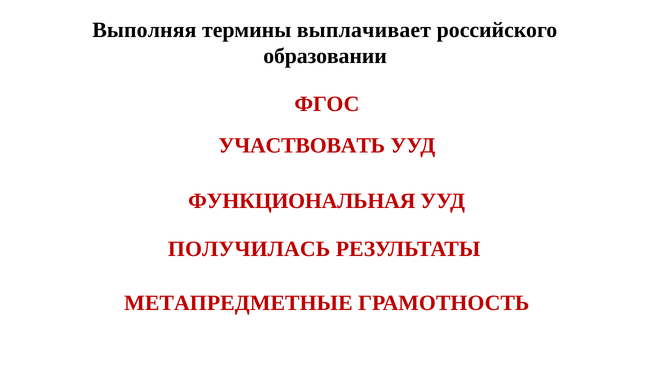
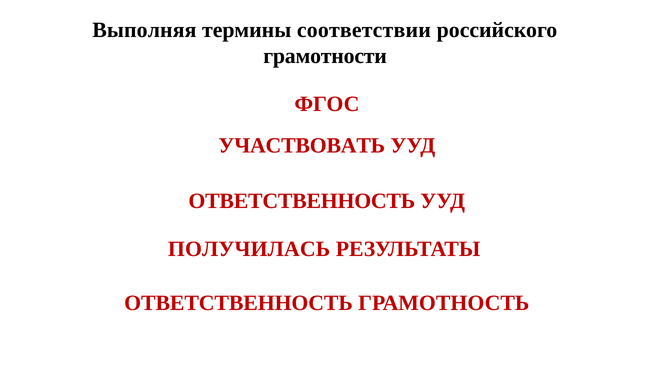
выплачивает: выплачивает -> соответствии (364, 30)
образовании: образовании -> грамотности (325, 56)
ФУНКЦИОНАЛЬНАЯ: ФУНКЦИОНАЛЬНАЯ -> ОТВЕТСТВЕННОСТЬ (302, 201)
МЕТАПРЕДМЕТНЫЕ: МЕТАПРЕДМЕТНЫЕ -> ОТВЕТСТВЕННОСТЬ (239, 303)
